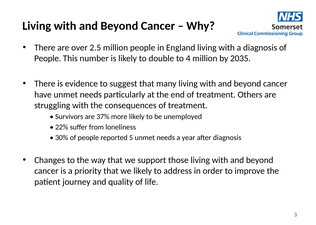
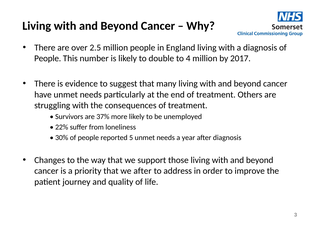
2035: 2035 -> 2017 (240, 58)
we likely: likely -> after (143, 171)
